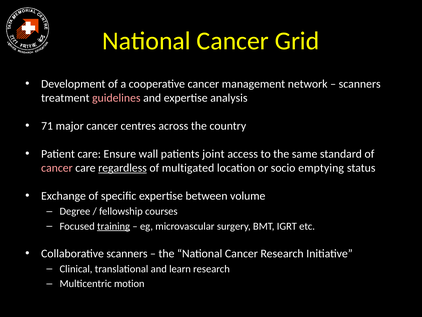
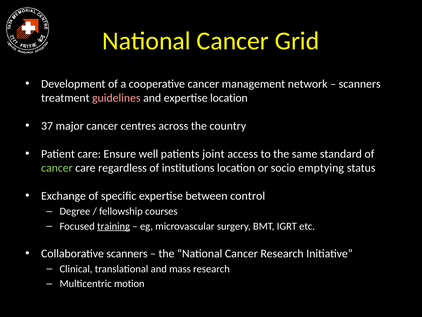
expertise analysis: analysis -> location (229, 98)
71: 71 -> 37 (47, 126)
wall: wall -> well (148, 154)
cancer colour: pink -> light green (57, 168)
regardless underline: present -> none (123, 168)
multigated: multigated -> institutions (188, 168)
volume: volume -> control (248, 196)
learn: learn -> mass (180, 269)
